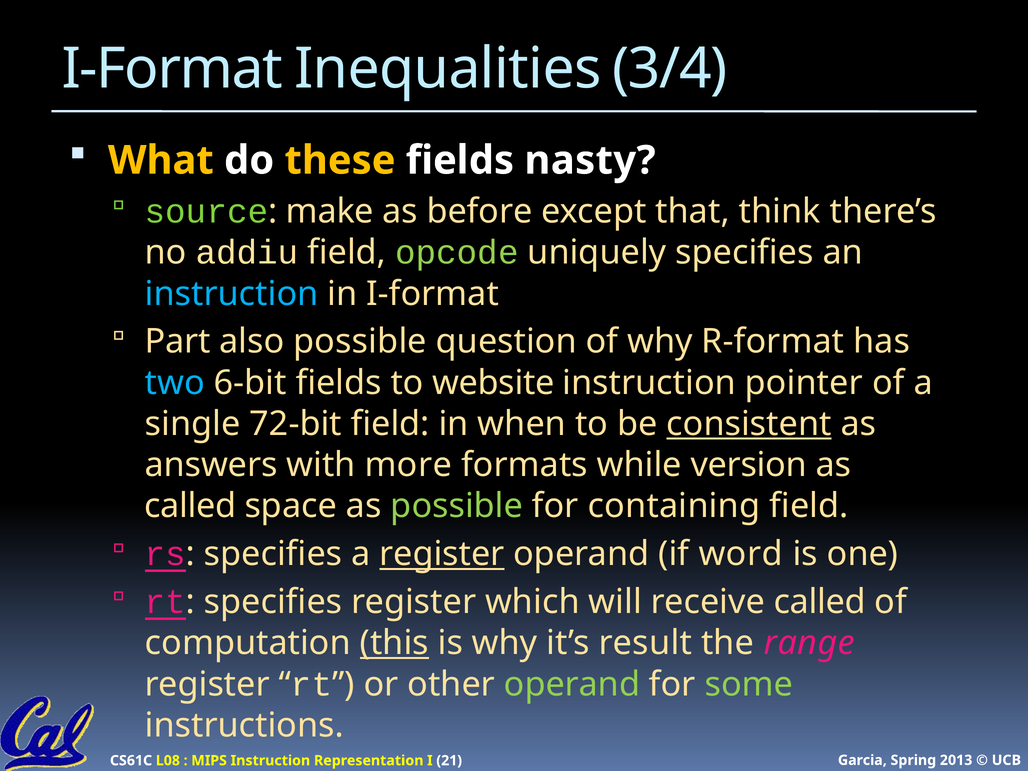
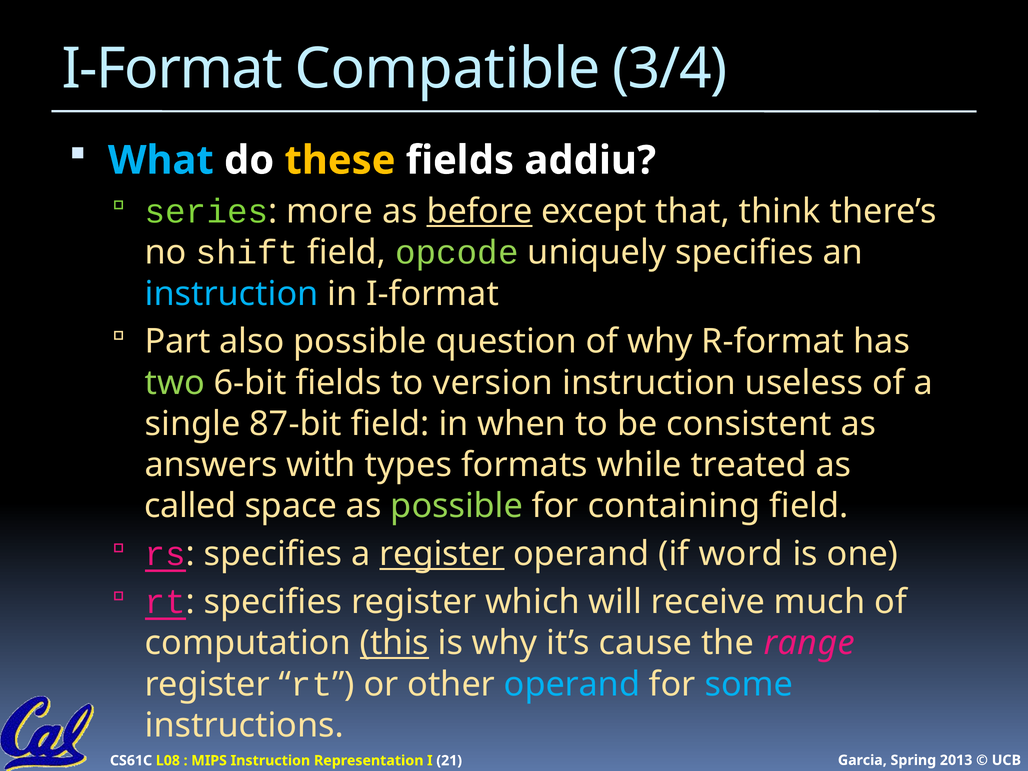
Inequalities: Inequalities -> Compatible (448, 69)
What colour: yellow -> light blue (161, 160)
nasty: nasty -> addiu (590, 160)
source: source -> series (207, 211)
make: make -> more (330, 211)
before underline: none -> present (480, 211)
addiu: addiu -> shift (247, 253)
two colour: light blue -> light green (175, 383)
website: website -> version (493, 383)
pointer: pointer -> useless (804, 383)
72-bit: 72-bit -> 87-bit (296, 424)
consistent underline: present -> none (749, 424)
more: more -> types (408, 465)
version: version -> treated (749, 465)
receive called: called -> much (820, 602)
result: result -> cause (645, 643)
operand colour: light green -> light blue (572, 684)
some colour: light green -> light blue (749, 684)
